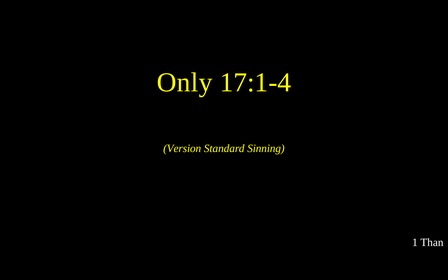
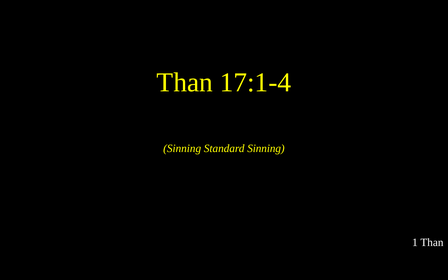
Only: Only -> Than (185, 82)
Version: Version -> Sinning (182, 149)
